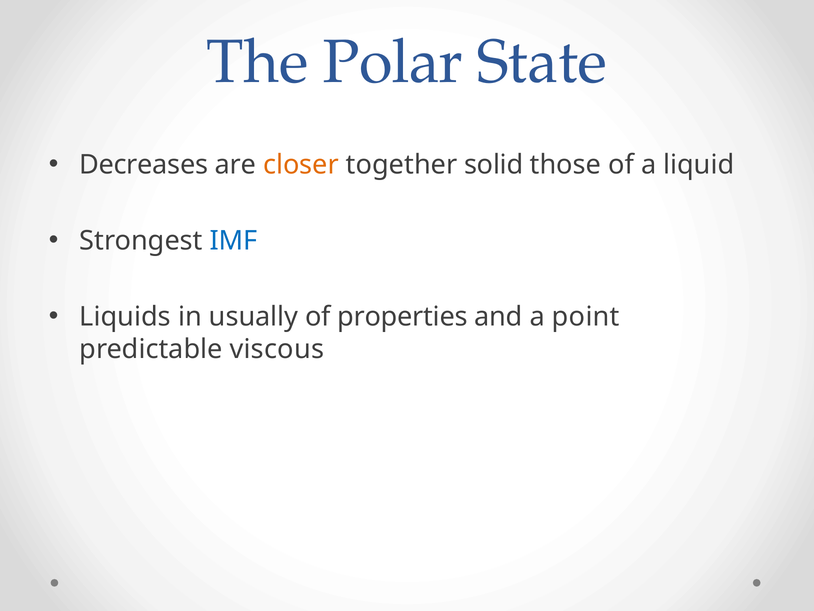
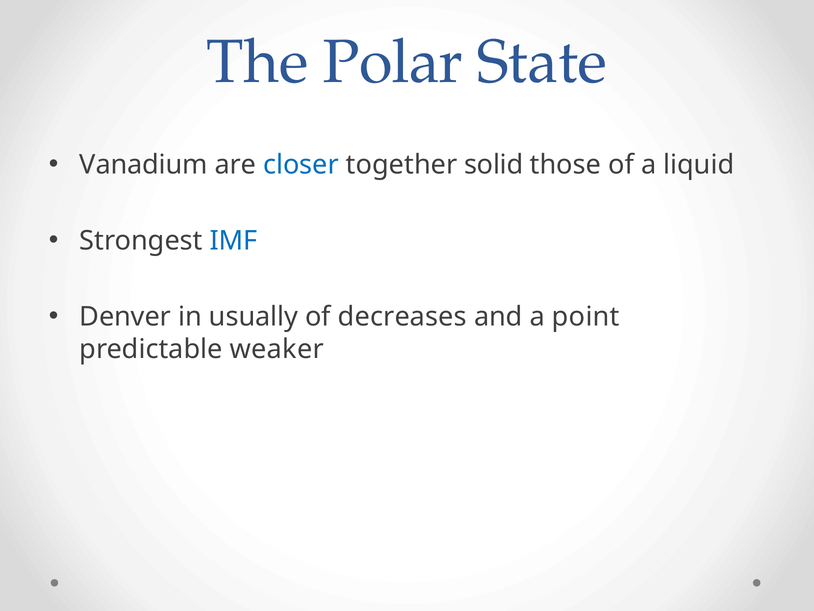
Decreases: Decreases -> Vanadium (144, 165)
closer colour: orange -> blue (301, 165)
Liquids: Liquids -> Denver (125, 317)
properties: properties -> decreases (402, 317)
viscous: viscous -> weaker (277, 349)
